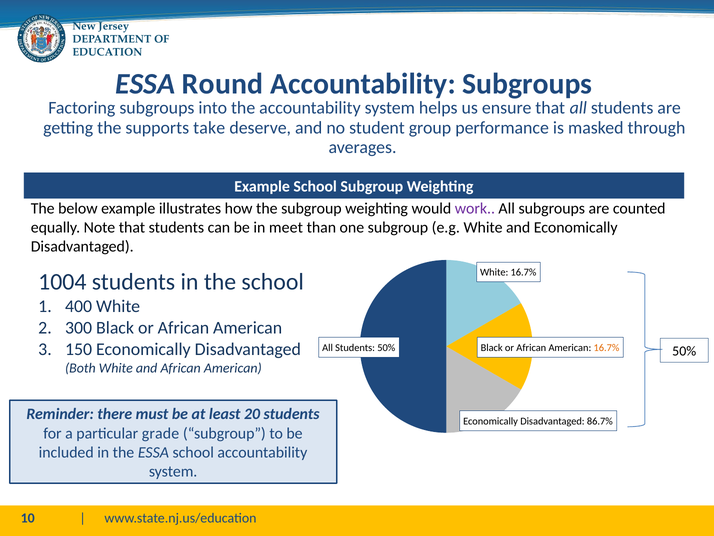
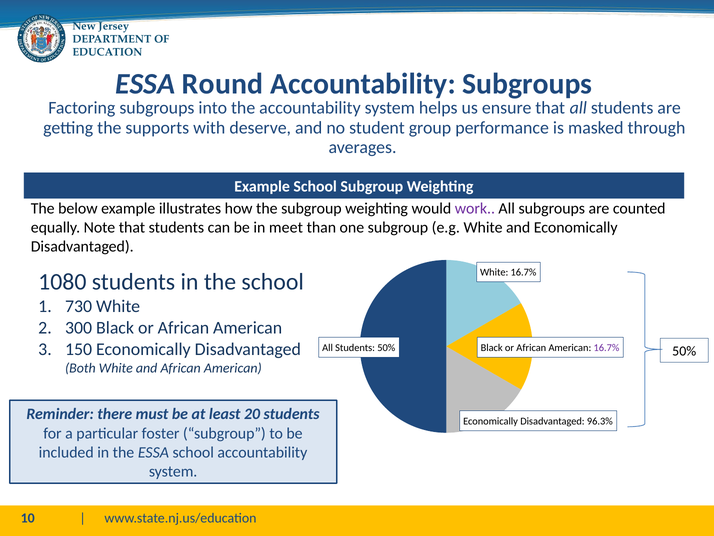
take: take -> with (209, 128)
1004: 1004 -> 1080 (62, 281)
400: 400 -> 730 (79, 306)
16.7% colour: orange -> purple (606, 348)
86.7%: 86.7% -> 96.3% (600, 421)
grade: grade -> foster (161, 433)
